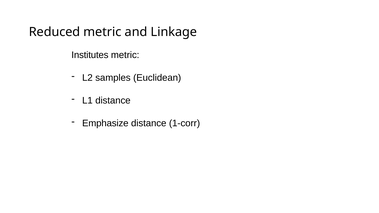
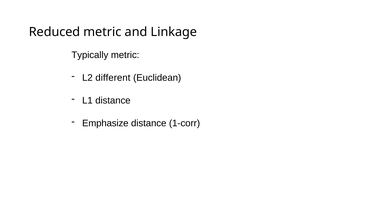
Institutes: Institutes -> Typically (90, 55)
samples: samples -> different (113, 78)
